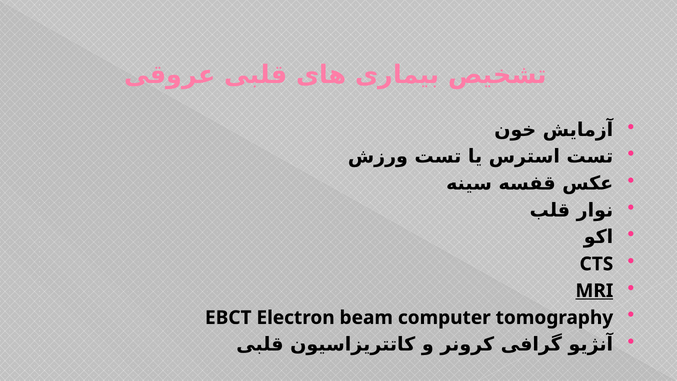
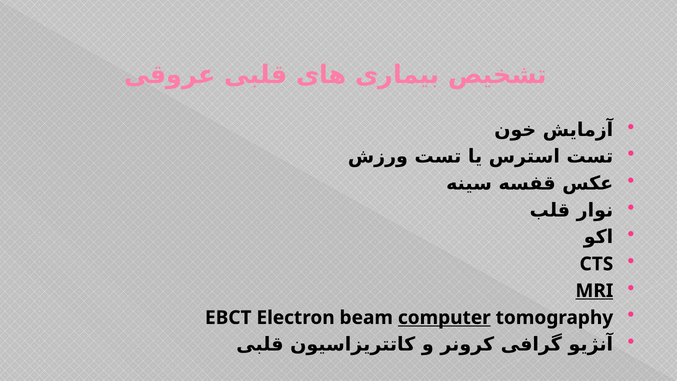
computer underline: none -> present (444, 317)
